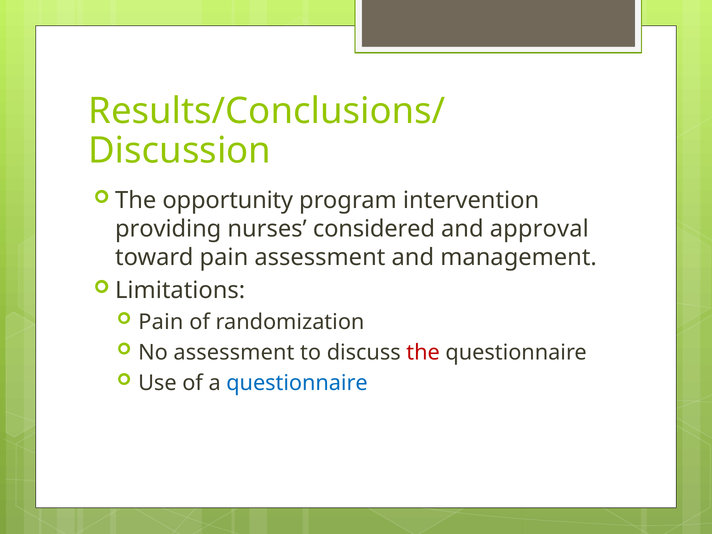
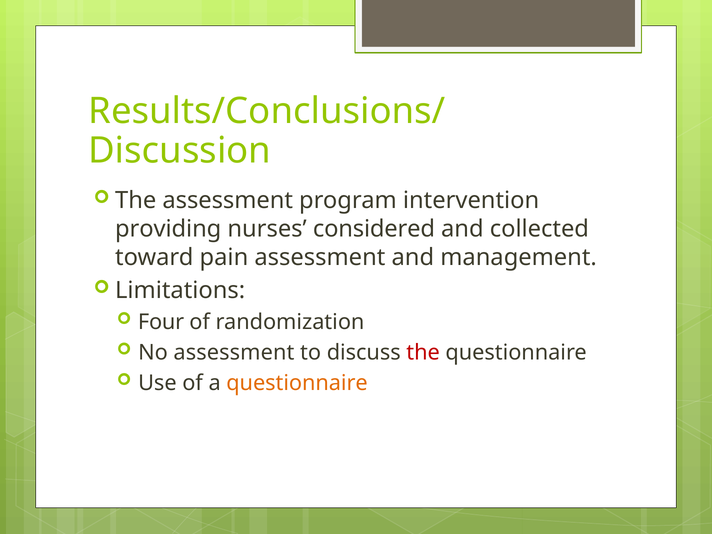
The opportunity: opportunity -> assessment (228, 200)
approval: approval -> collected (539, 229)
Pain: Pain -> Four (161, 322)
questionnaire colour: blue -> orange (297, 383)
